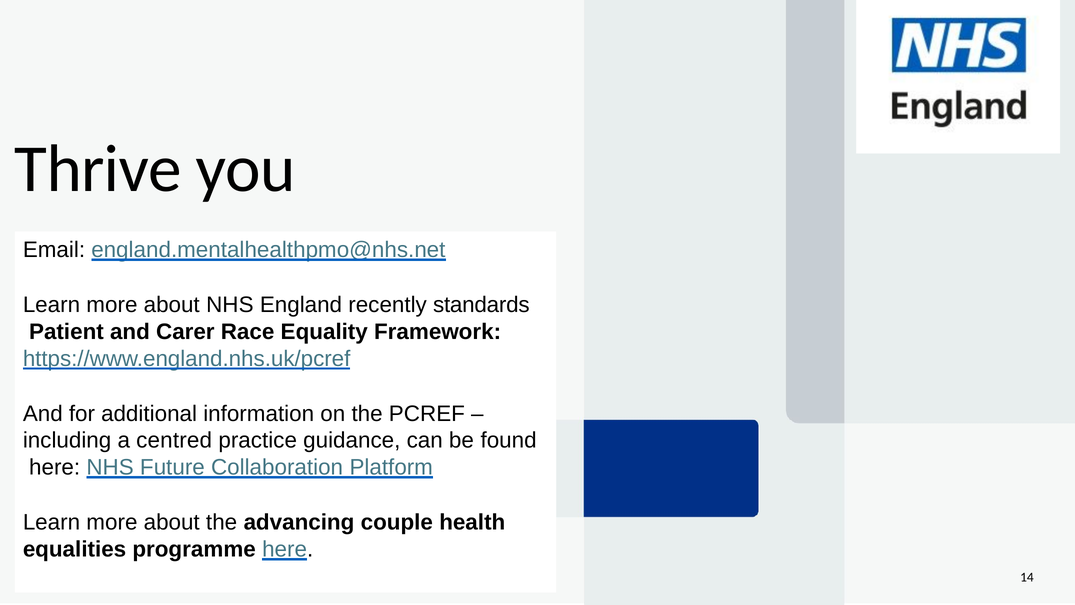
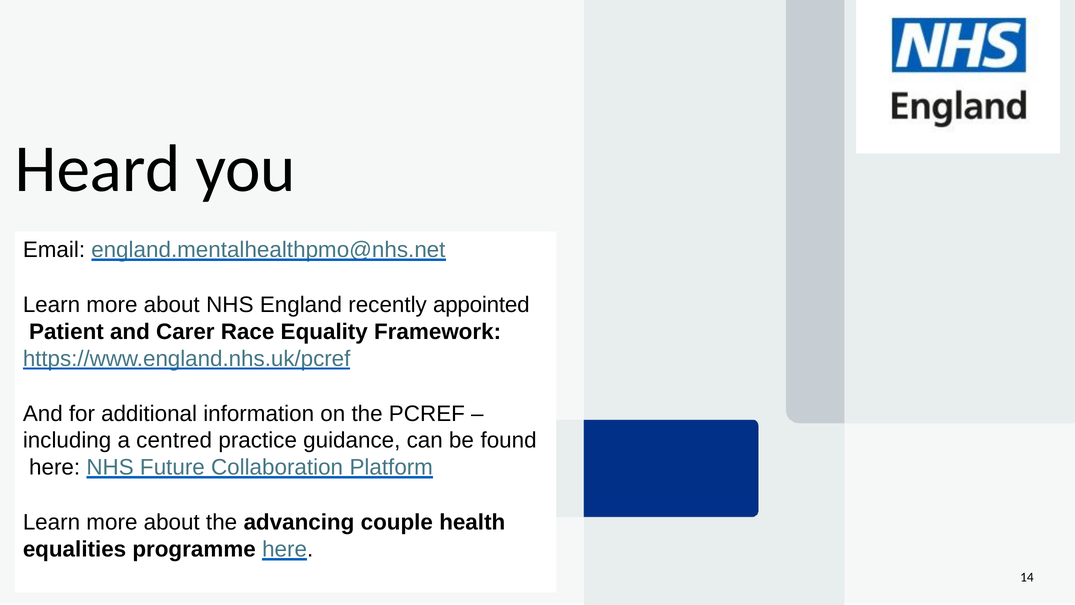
Thrive: Thrive -> Heard (98, 169)
standards: standards -> appointed (481, 305)
